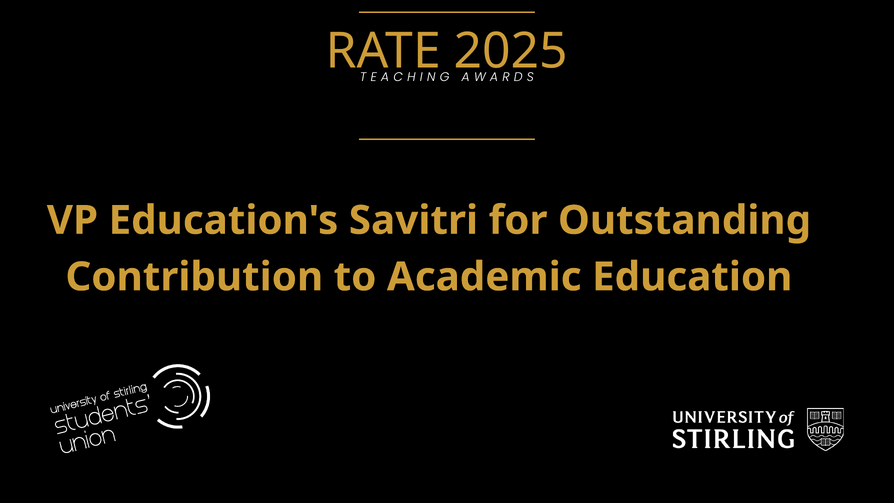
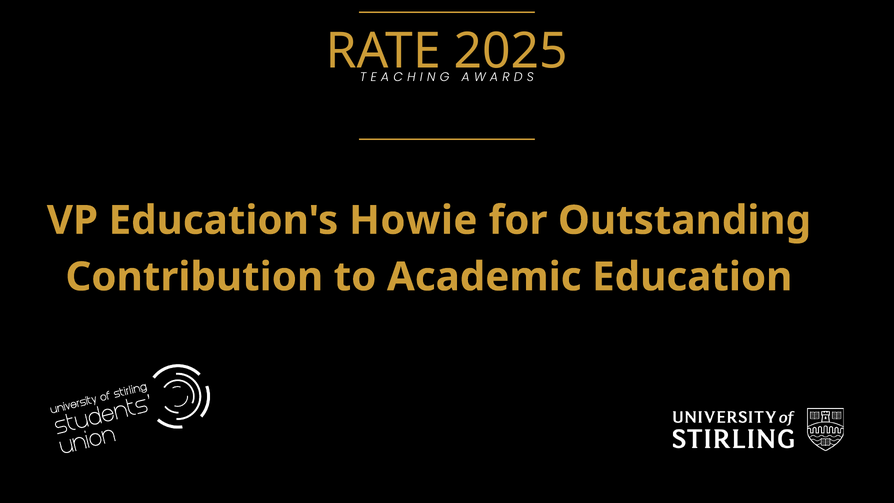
Savitri: Savitri -> Howie (413, 220)
